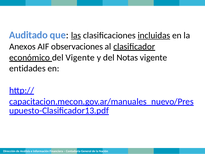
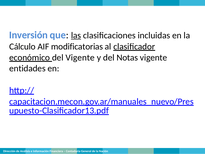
Auditado: Auditado -> Inversión (28, 35)
incluidas underline: present -> none (154, 35)
Anexos: Anexos -> Cálculo (22, 46)
observaciones: observaciones -> modificatorias (77, 46)
